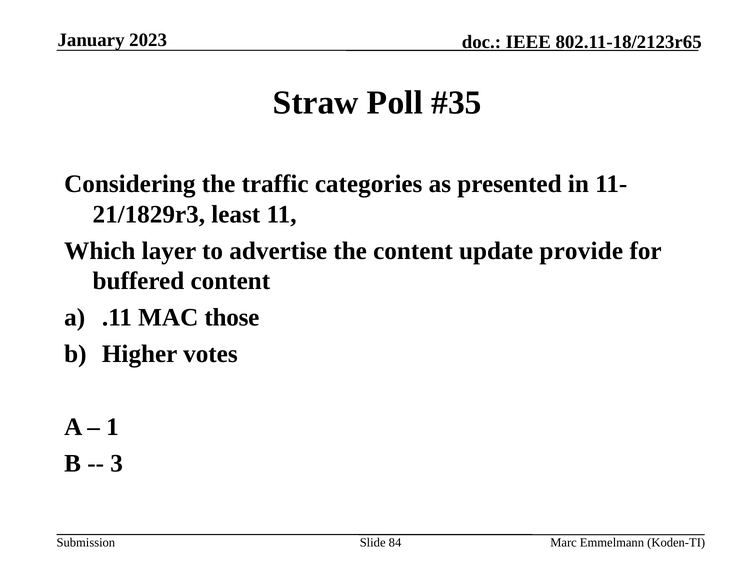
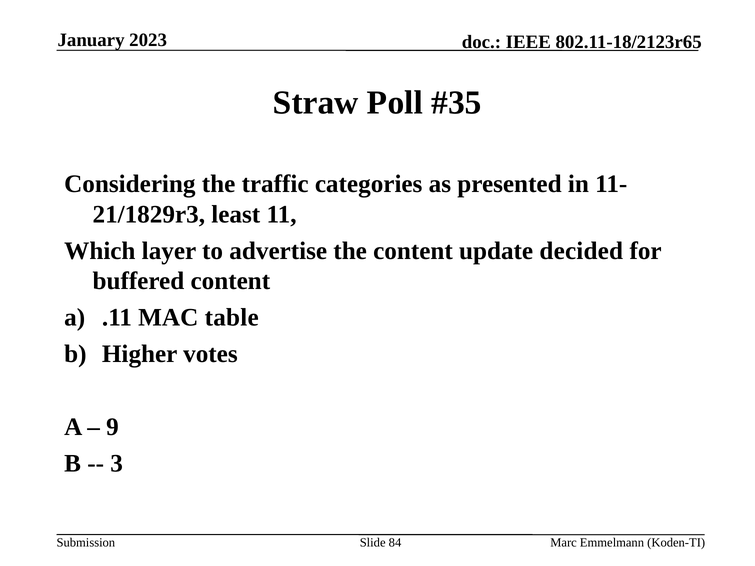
provide: provide -> decided (581, 251)
those: those -> table (232, 318)
1: 1 -> 9 (112, 427)
